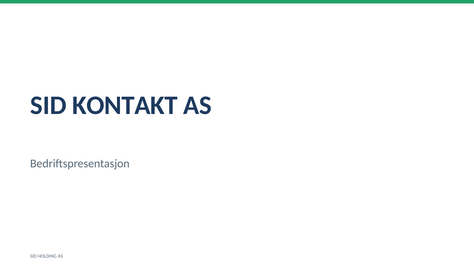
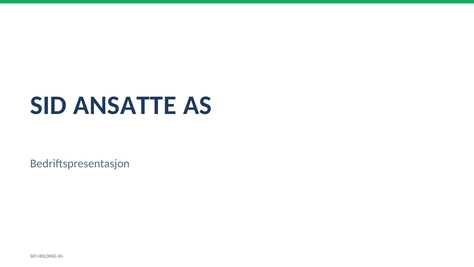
KONTAKT: KONTAKT -> ANSATTE (125, 105)
